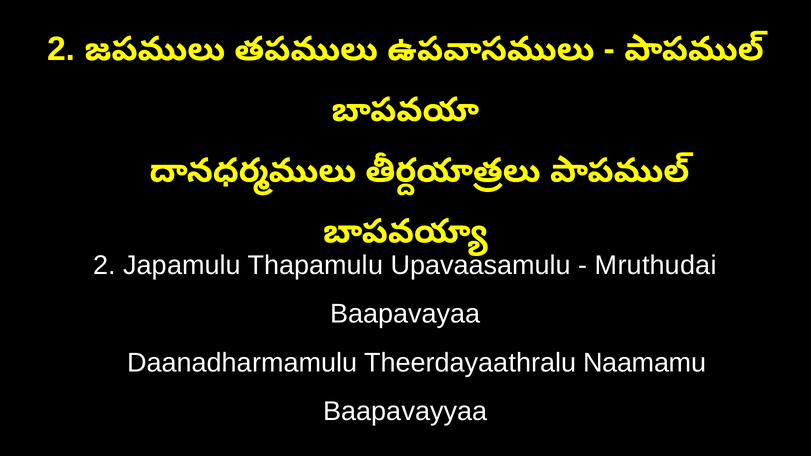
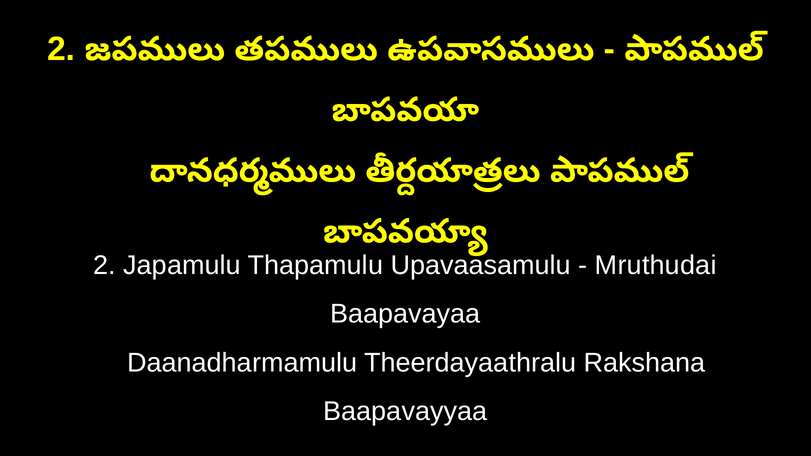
Naamamu: Naamamu -> Rakshana (645, 363)
